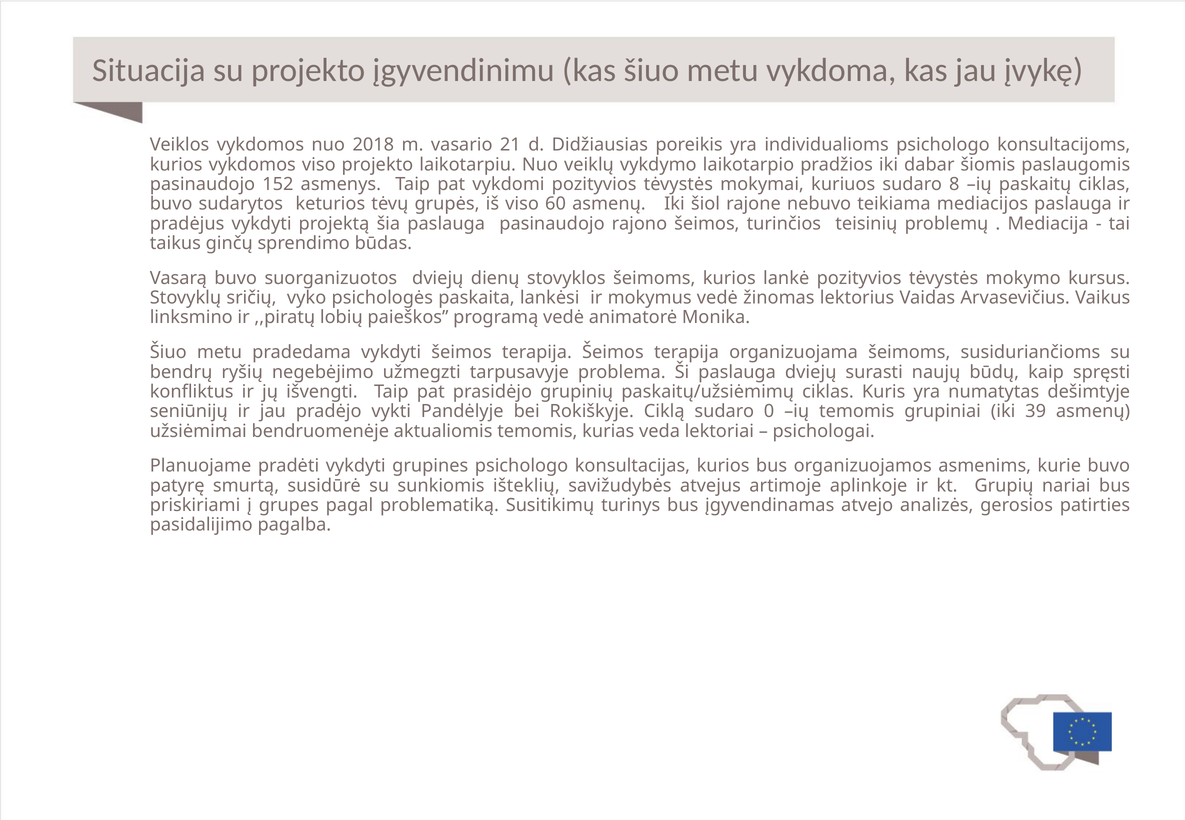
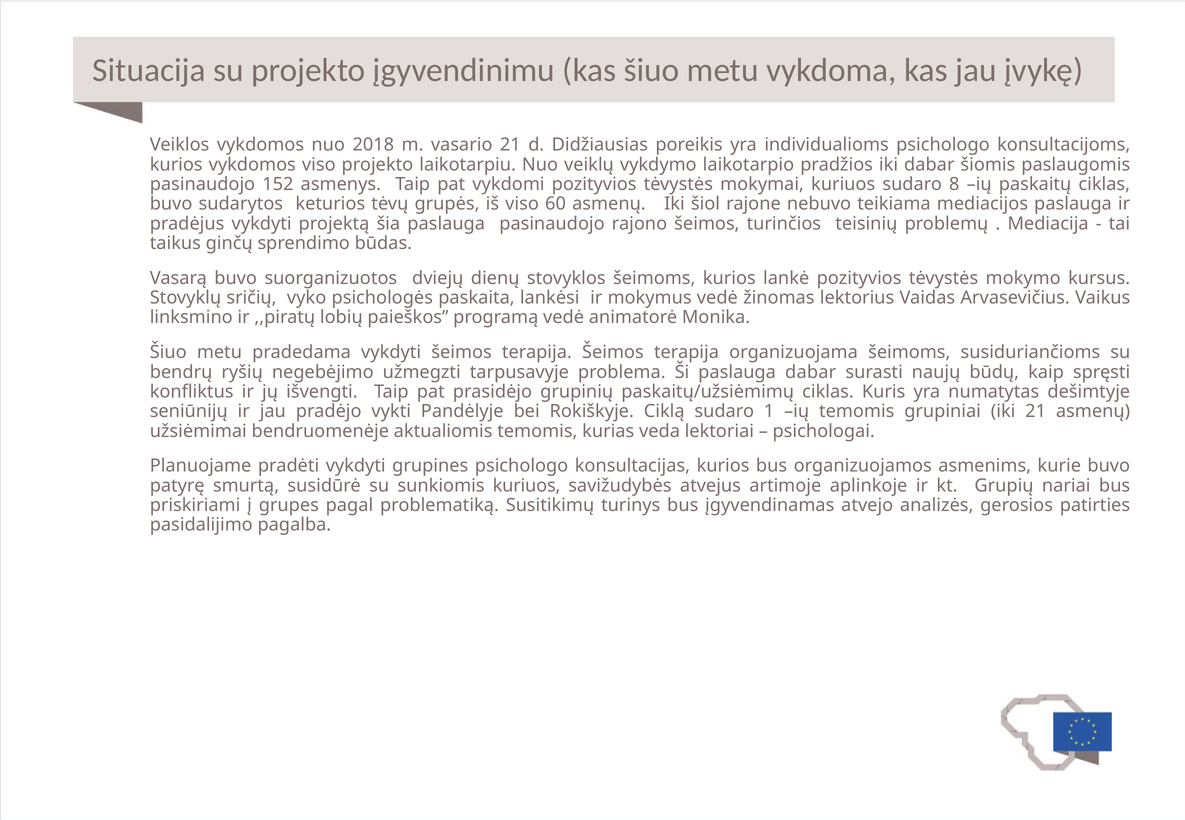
paslauga dviejų: dviejų -> dabar (811, 372)
0: 0 -> 1 (769, 412)
iki 39: 39 -> 21 (1036, 412)
sunkiomis išteklių: išteklių -> kuriuos (527, 486)
